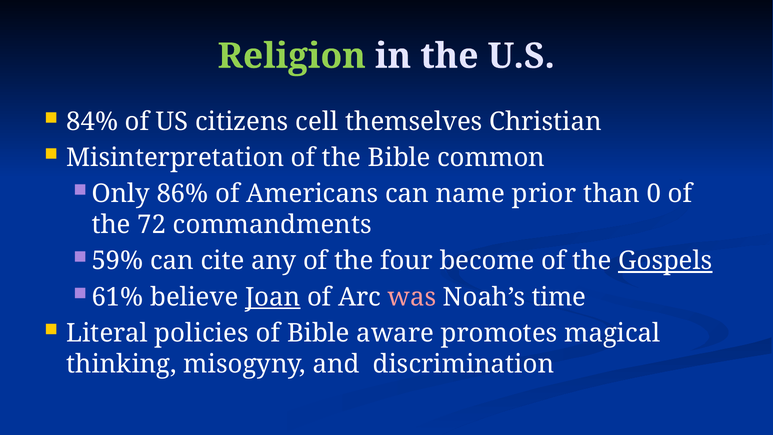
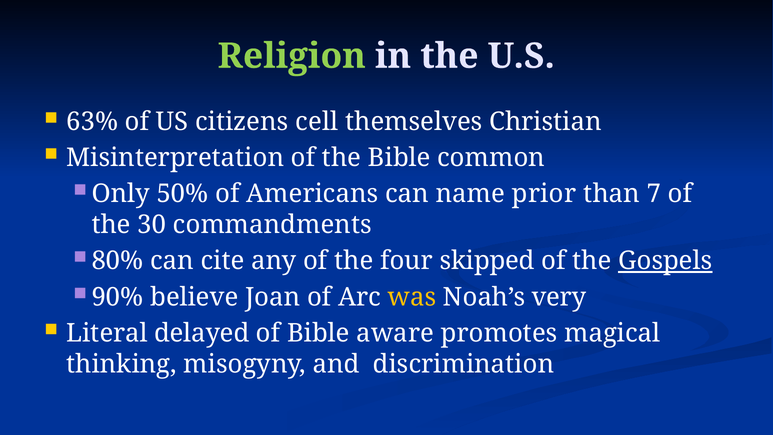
84%: 84% -> 63% (92, 122)
86%: 86% -> 50% (182, 194)
0: 0 -> 7 (654, 194)
72: 72 -> 30 (152, 225)
59%: 59% -> 80% (117, 261)
become: become -> skipped (487, 261)
61%: 61% -> 90% (117, 297)
Joan underline: present -> none (273, 297)
was colour: pink -> yellow (412, 297)
time: time -> very (559, 297)
policies: policies -> delayed (202, 333)
